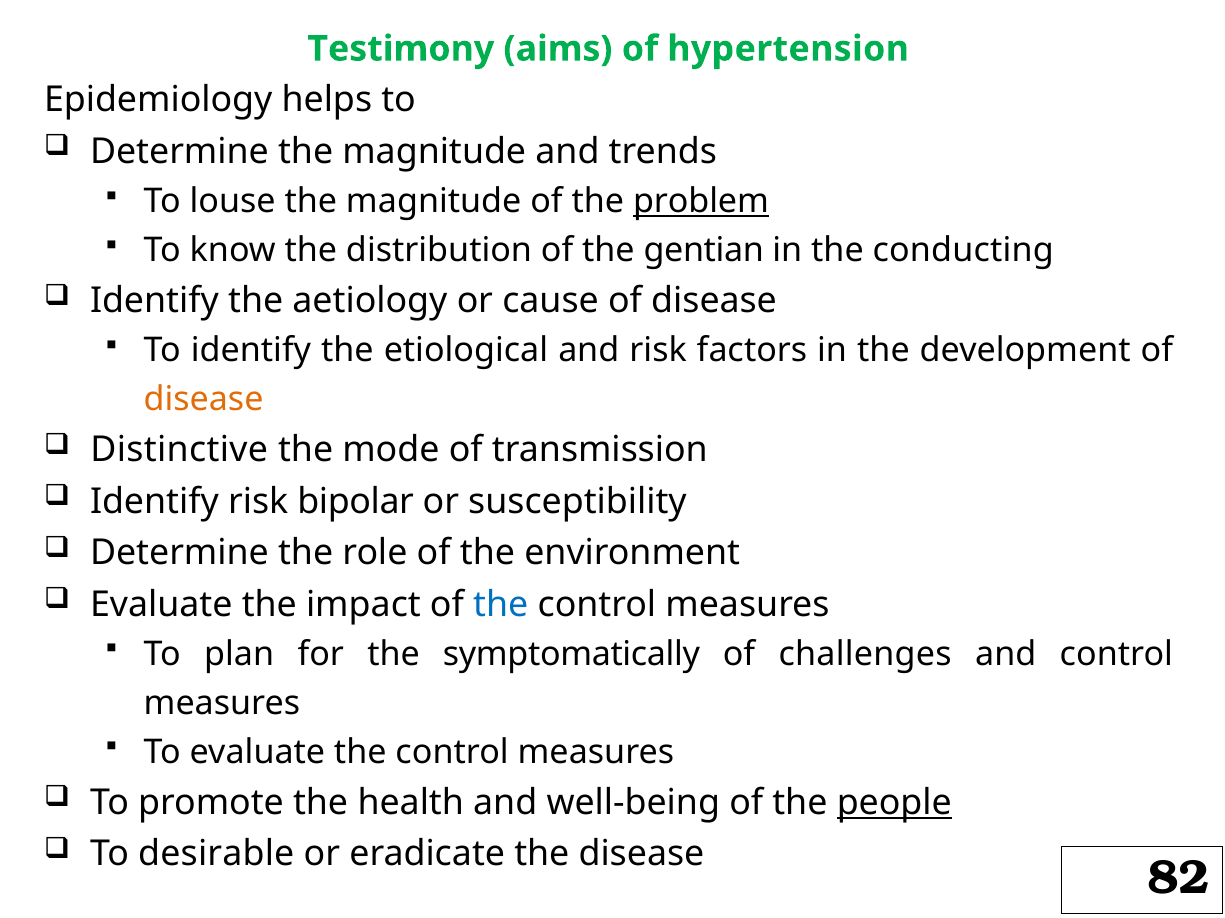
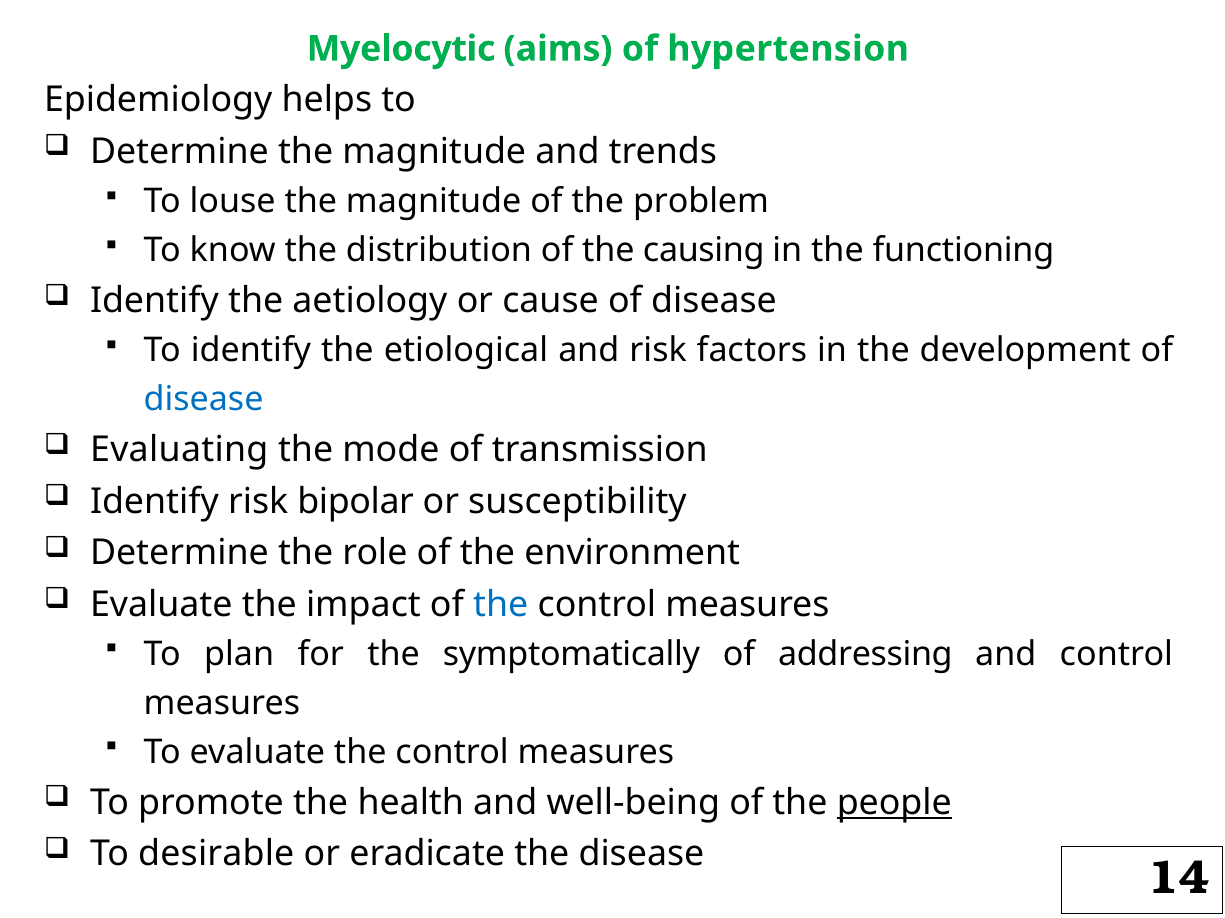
Testimony: Testimony -> Myelocytic (401, 49)
problem underline: present -> none (701, 202)
gentian: gentian -> causing (704, 251)
conducting: conducting -> functioning (963, 251)
disease colour: orange -> blue (204, 400)
Distinctive: Distinctive -> Evaluating (179, 450)
challenges: challenges -> addressing (865, 655)
82: 82 -> 14 (1179, 878)
